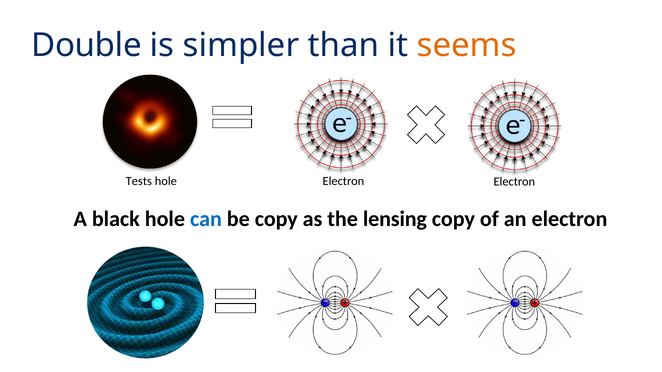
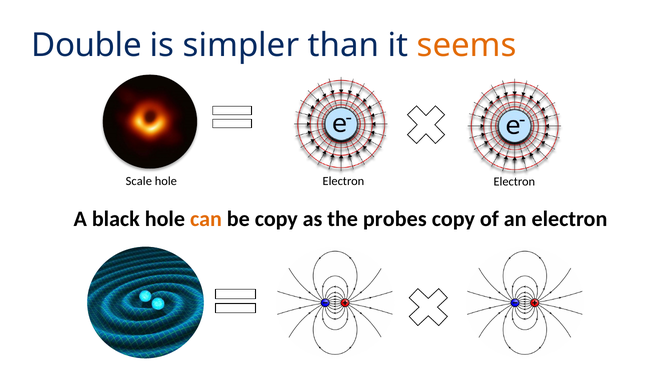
Tests: Tests -> Scale (139, 181)
can colour: blue -> orange (206, 219)
lensing: lensing -> probes (395, 219)
